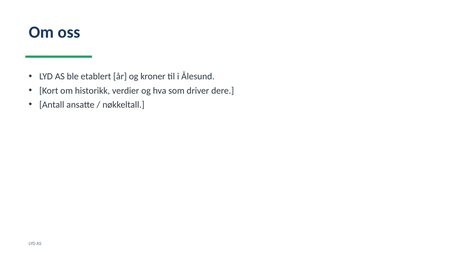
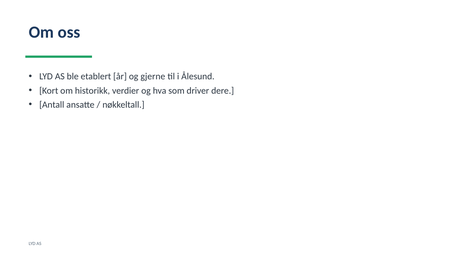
kroner: kroner -> gjerne (153, 76)
